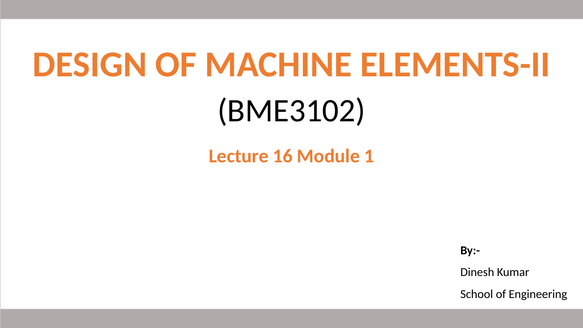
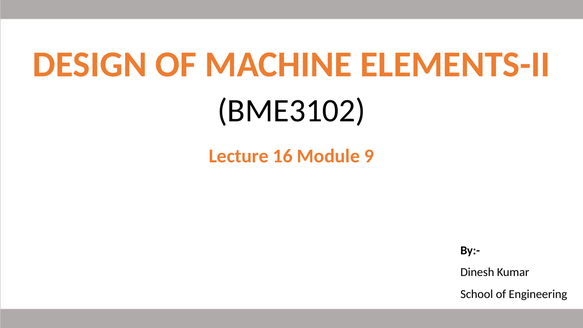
1: 1 -> 9 (369, 156)
